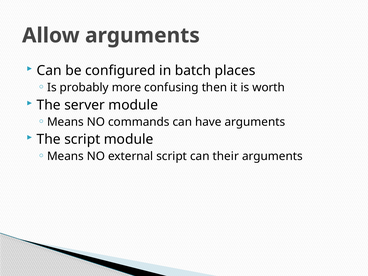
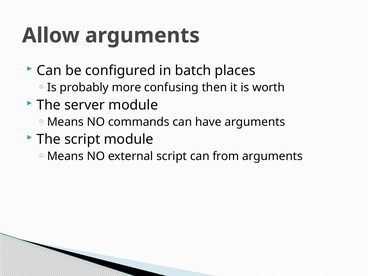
their: their -> from (226, 156)
